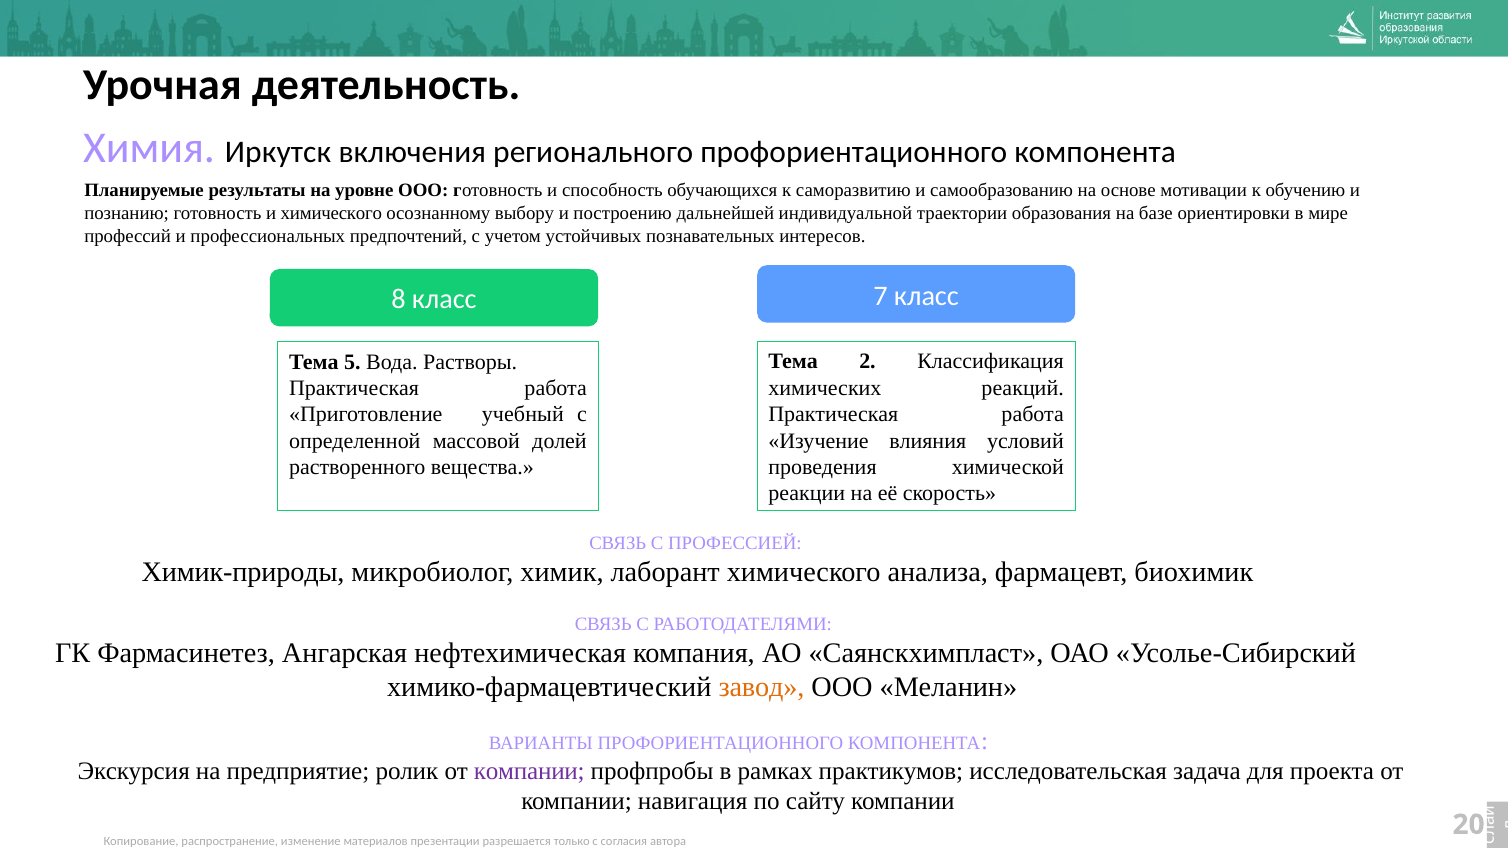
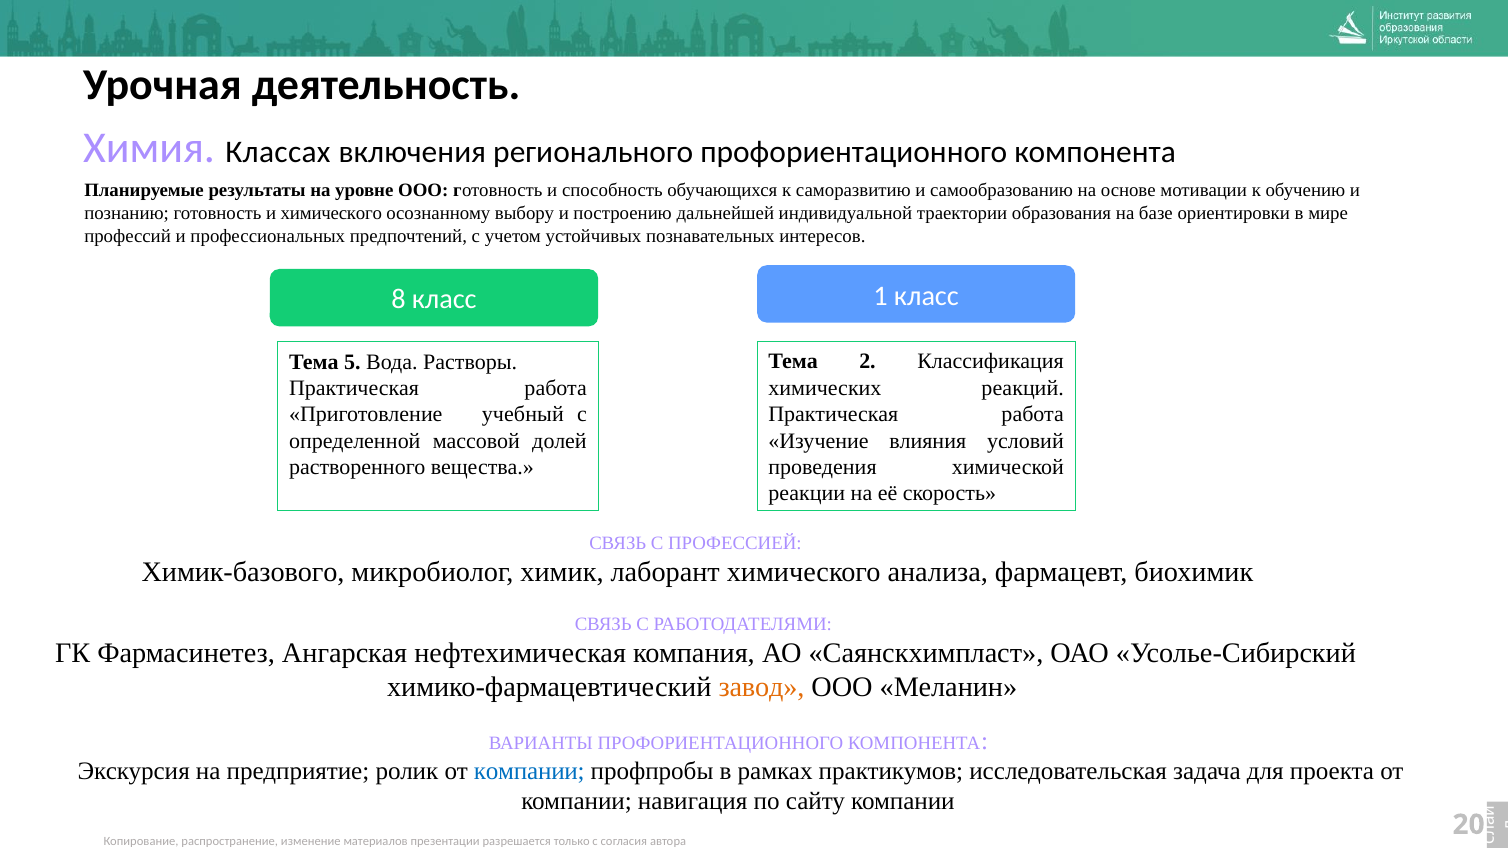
Иркутск: Иркутск -> Классах (278, 152)
7: 7 -> 1 (881, 296)
Химик-природы: Химик-природы -> Химик-базового (243, 573)
компании colour: purple -> blue (529, 772)
